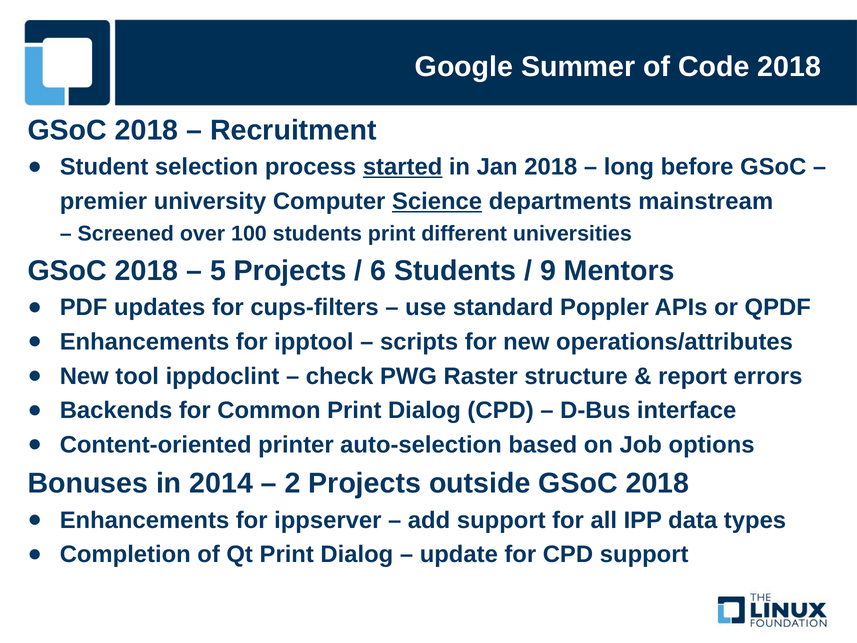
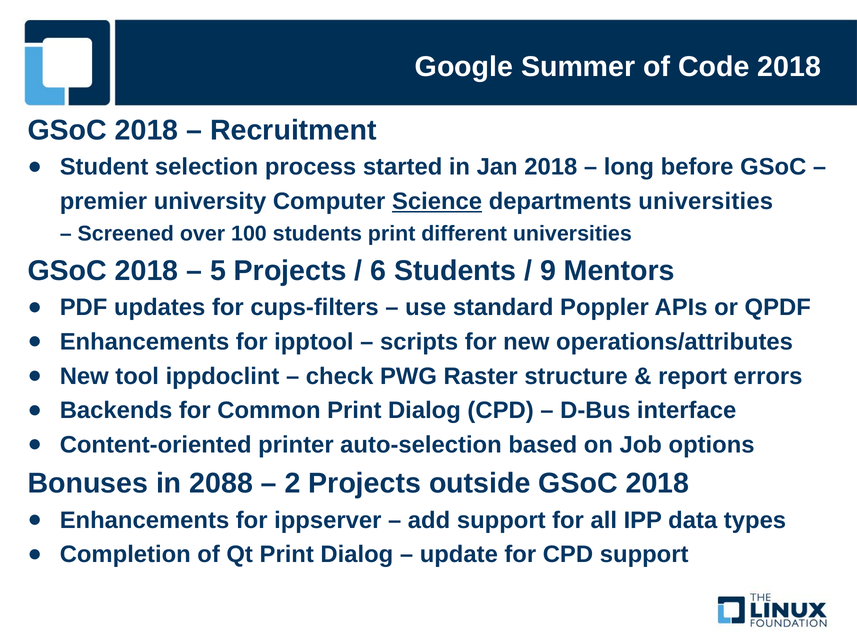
started underline: present -> none (403, 167)
departments mainstream: mainstream -> universities (706, 201)
2014: 2014 -> 2088 (221, 483)
